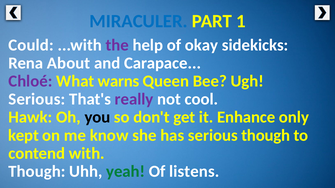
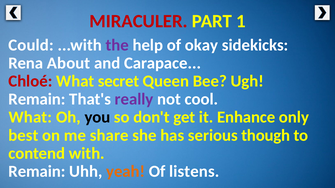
MIRACULER colour: blue -> red (139, 21)
Chloé colour: purple -> red (30, 81)
warns: warns -> secret (119, 81)
Serious: Serious -> Remain (37, 99)
Hawk: Hawk -> What (30, 117)
kept: kept -> best (23, 136)
know: know -> share (109, 136)
Though: Though -> Remain (37, 172)
yeah colour: green -> orange (126, 172)
